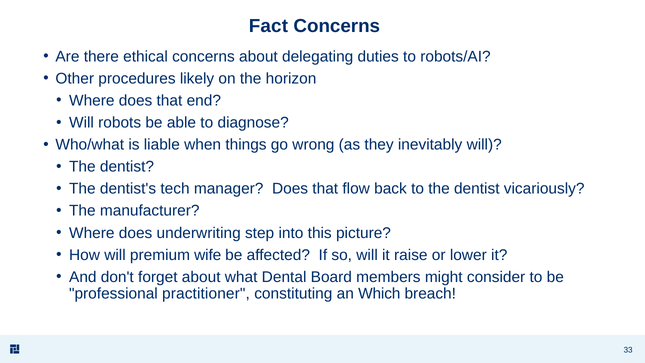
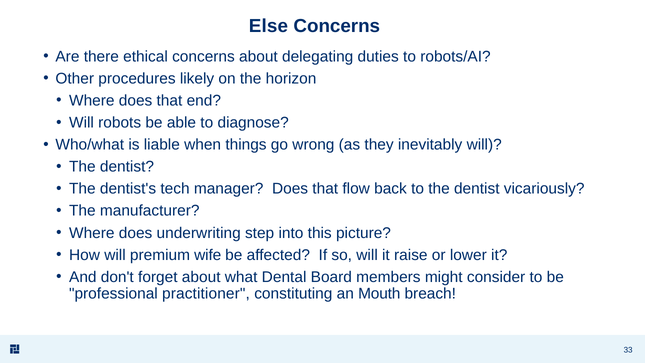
Fact: Fact -> Else (268, 26)
Which: Which -> Mouth (379, 294)
